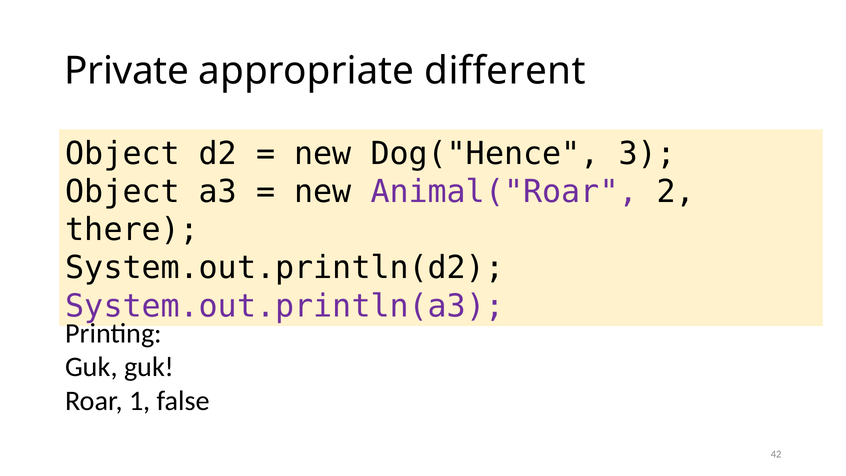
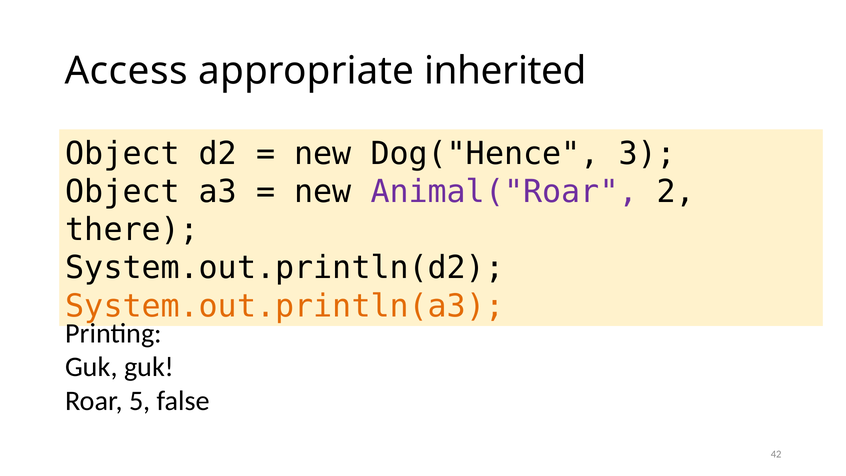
Private: Private -> Access (126, 71)
different: different -> inherited (505, 71)
System.out.println(a3 colour: purple -> orange (285, 306)
1: 1 -> 5 (140, 401)
